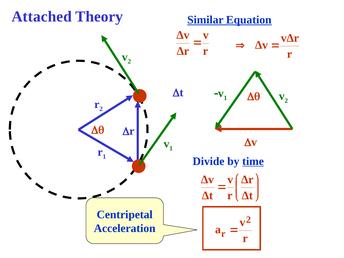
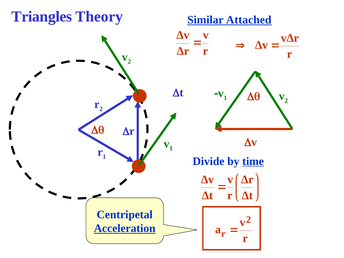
Attached: Attached -> Triangles (42, 16)
Equation: Equation -> Attached (249, 20)
Acceleration underline: none -> present (125, 228)
